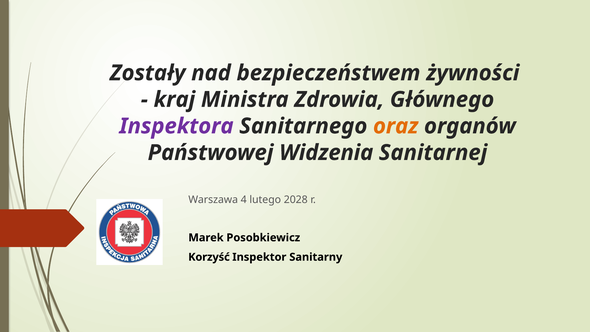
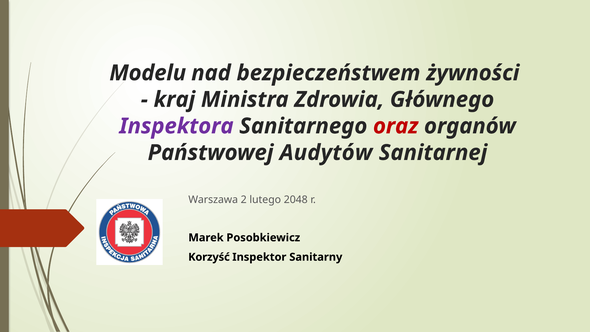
Zostały: Zostały -> Modelu (148, 73)
oraz colour: orange -> red (396, 126)
Widzenia: Widzenia -> Audytów (326, 153)
4: 4 -> 2 (244, 200)
2028: 2028 -> 2048 (296, 200)
